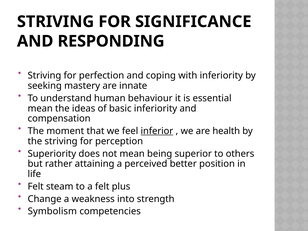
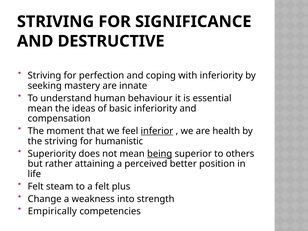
RESPONDING: RESPONDING -> DESTRUCTIVE (111, 41)
perception: perception -> humanistic (119, 141)
being underline: none -> present (160, 154)
Symbolism: Symbolism -> Empirically (52, 211)
